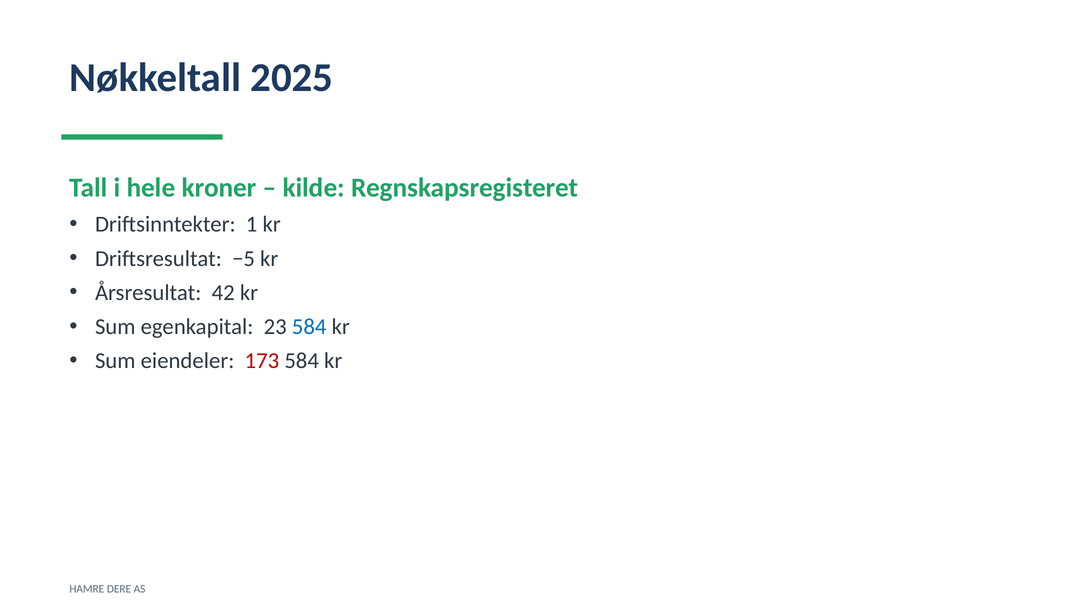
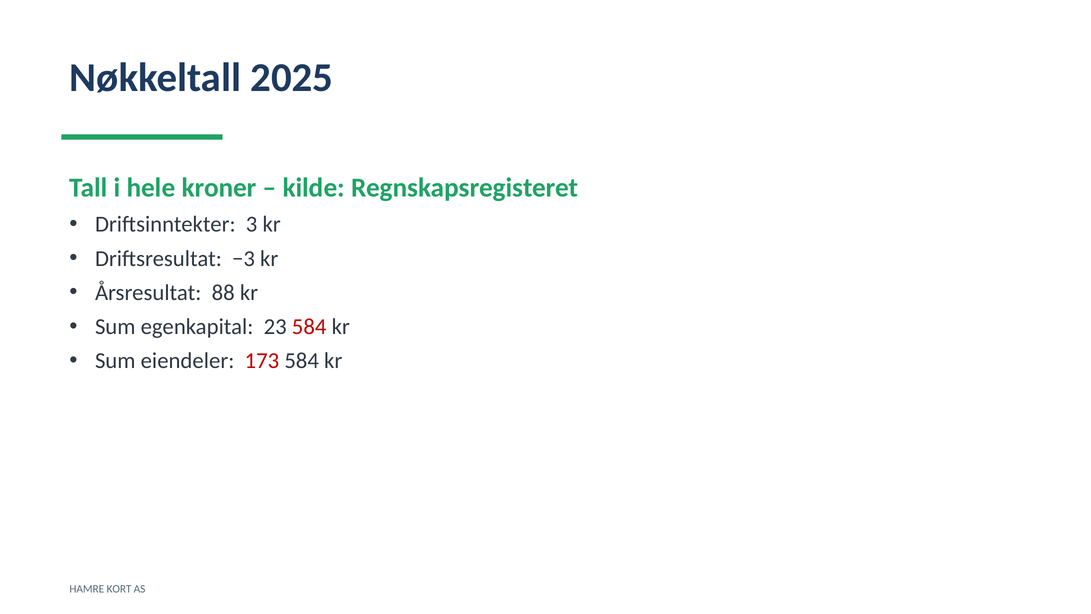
1: 1 -> 3 (252, 224)
−5: −5 -> −3 (244, 258)
42: 42 -> 88 (223, 293)
584 colour: blue -> red (309, 327)
DERE: DERE -> KORT (119, 589)
